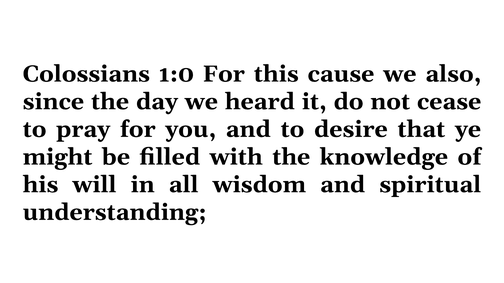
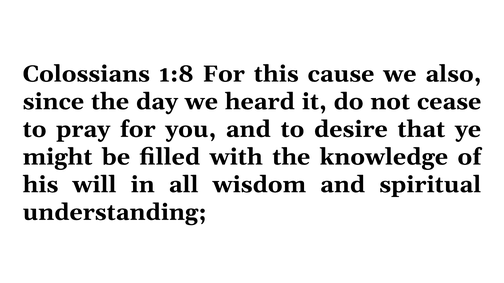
1:0: 1:0 -> 1:8 (176, 74)
